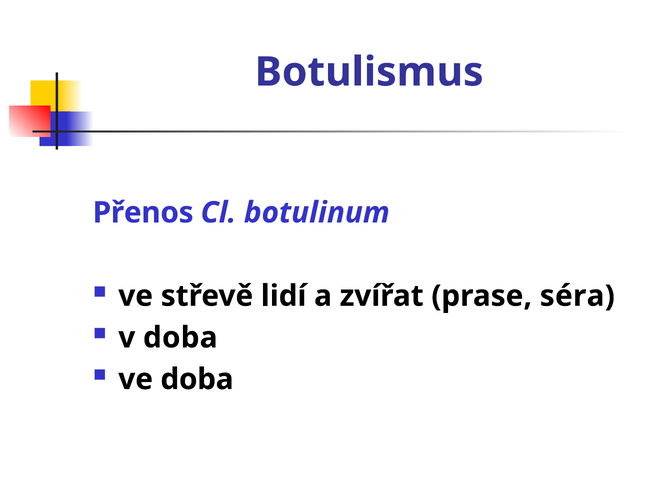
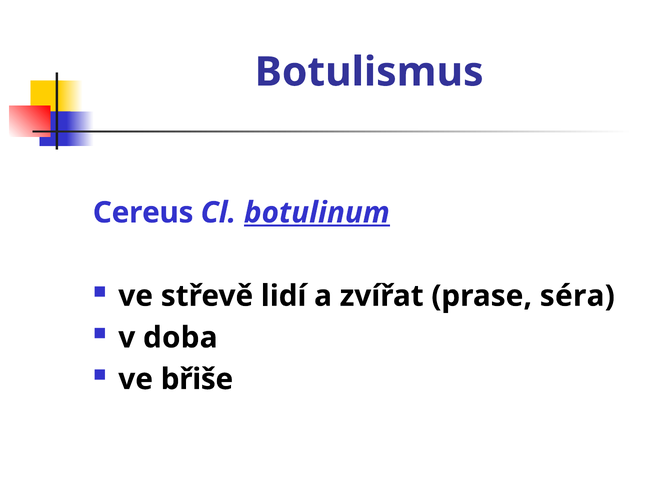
Přenos: Přenos -> Cereus (143, 213)
botulinum underline: none -> present (317, 213)
ve doba: doba -> břiše (197, 379)
